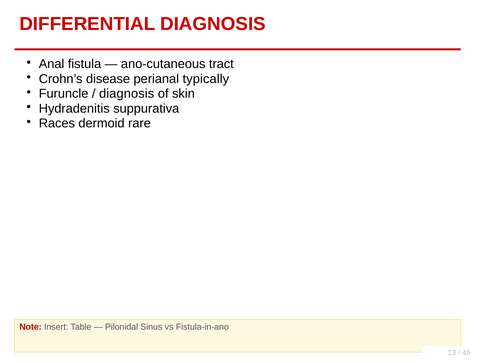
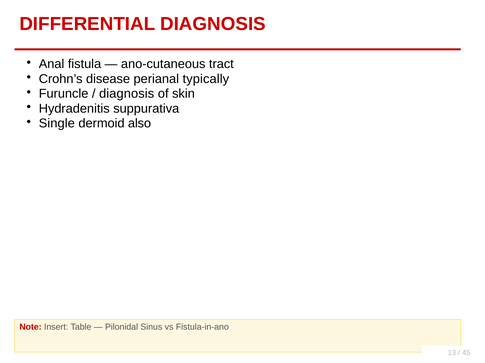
Races: Races -> Single (57, 124)
rare: rare -> also (140, 124)
